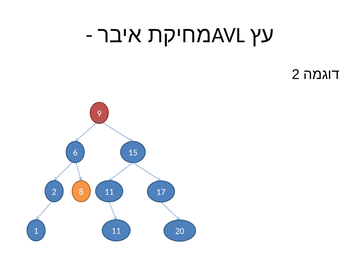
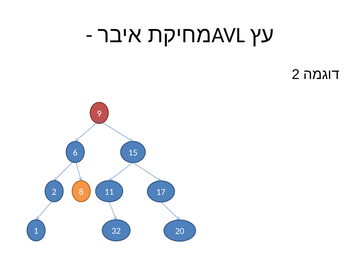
1 11: 11 -> 32 (116, 231)
